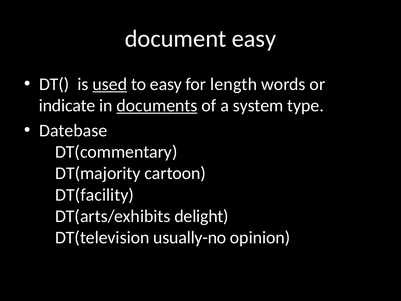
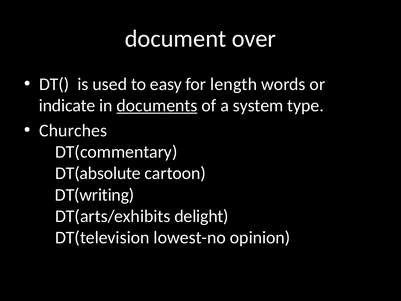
document easy: easy -> over (254, 39)
used underline: present -> none (110, 84)
Datebase: Datebase -> Churches (73, 130)
DT(majority: DT(majority -> DT(absolute (98, 173)
DT(facility: DT(facility -> DT(writing (95, 195)
usually-no: usually-no -> lowest-no (190, 237)
